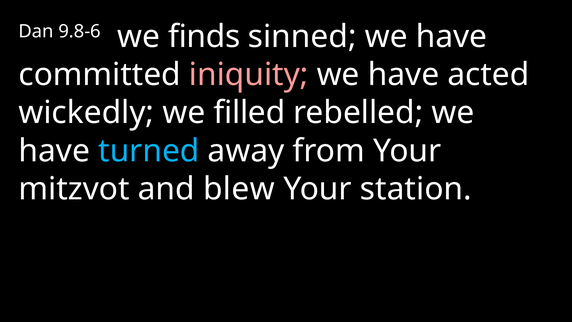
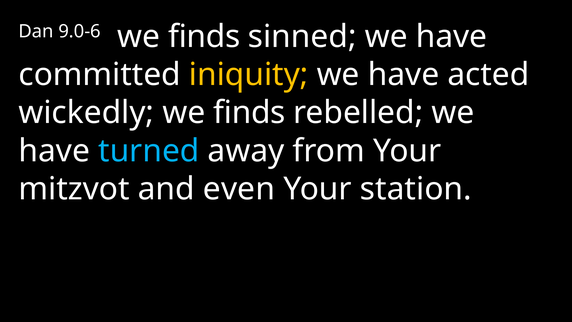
9.8-6: 9.8-6 -> 9.0-6 (80, 31)
iniquity colour: pink -> yellow (249, 75)
wickedly we filled: filled -> finds (249, 113)
blew: blew -> even (239, 189)
